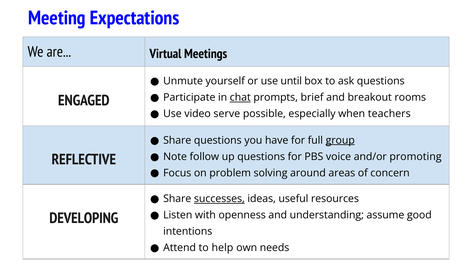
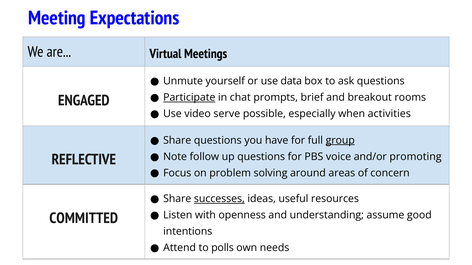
until: until -> data (291, 81)
Participate underline: none -> present (189, 98)
chat underline: present -> none (240, 98)
teachers: teachers -> activities (389, 114)
DEVELOPING: DEVELOPING -> COMMITTED (84, 219)
help: help -> polls (223, 248)
